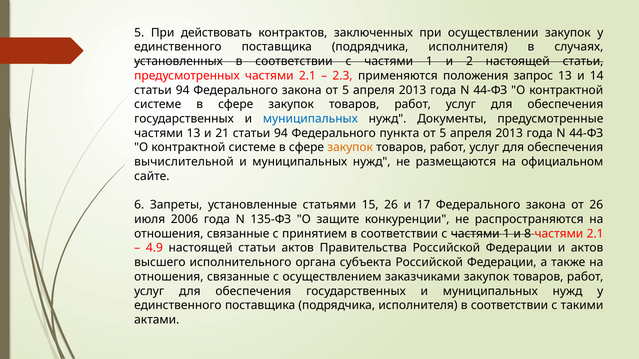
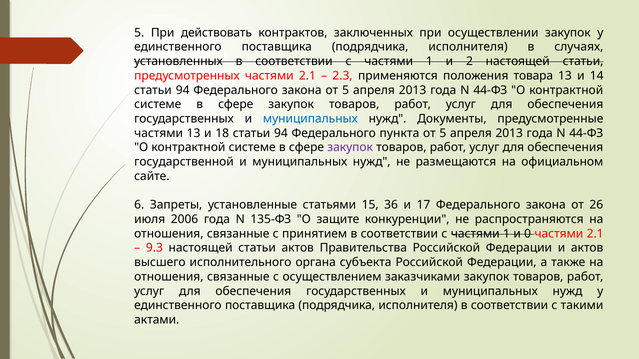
запрос: запрос -> товара (533, 76)
21: 21 -> 18 (222, 133)
закупок colour: orange -> purple (350, 148)
вычислительной: вычислительной -> государственной (184, 162)
15 26: 26 -> 36 (391, 205)
8: 8 -> 0 (528, 234)
4.9: 4.9 -> 9.3 (154, 248)
